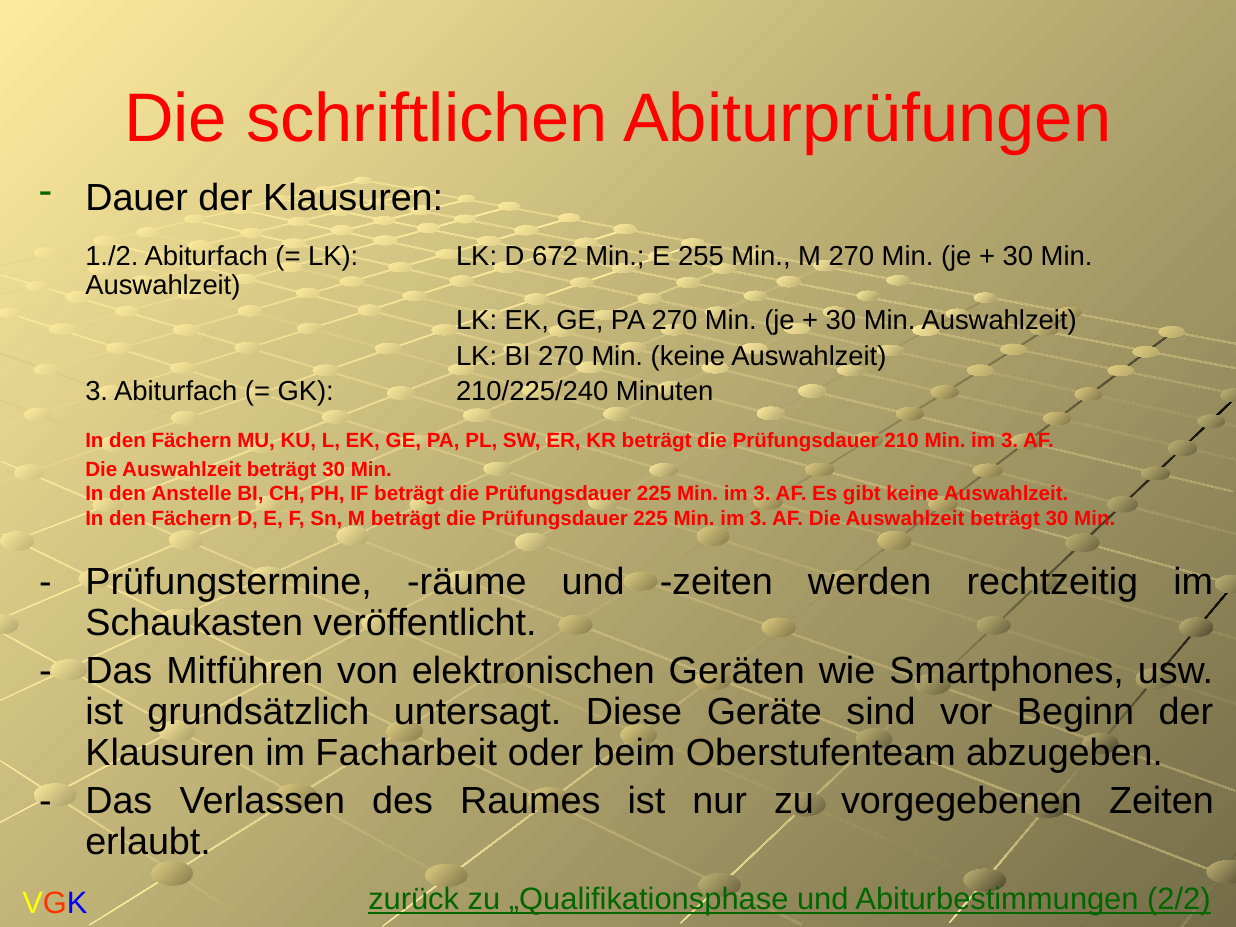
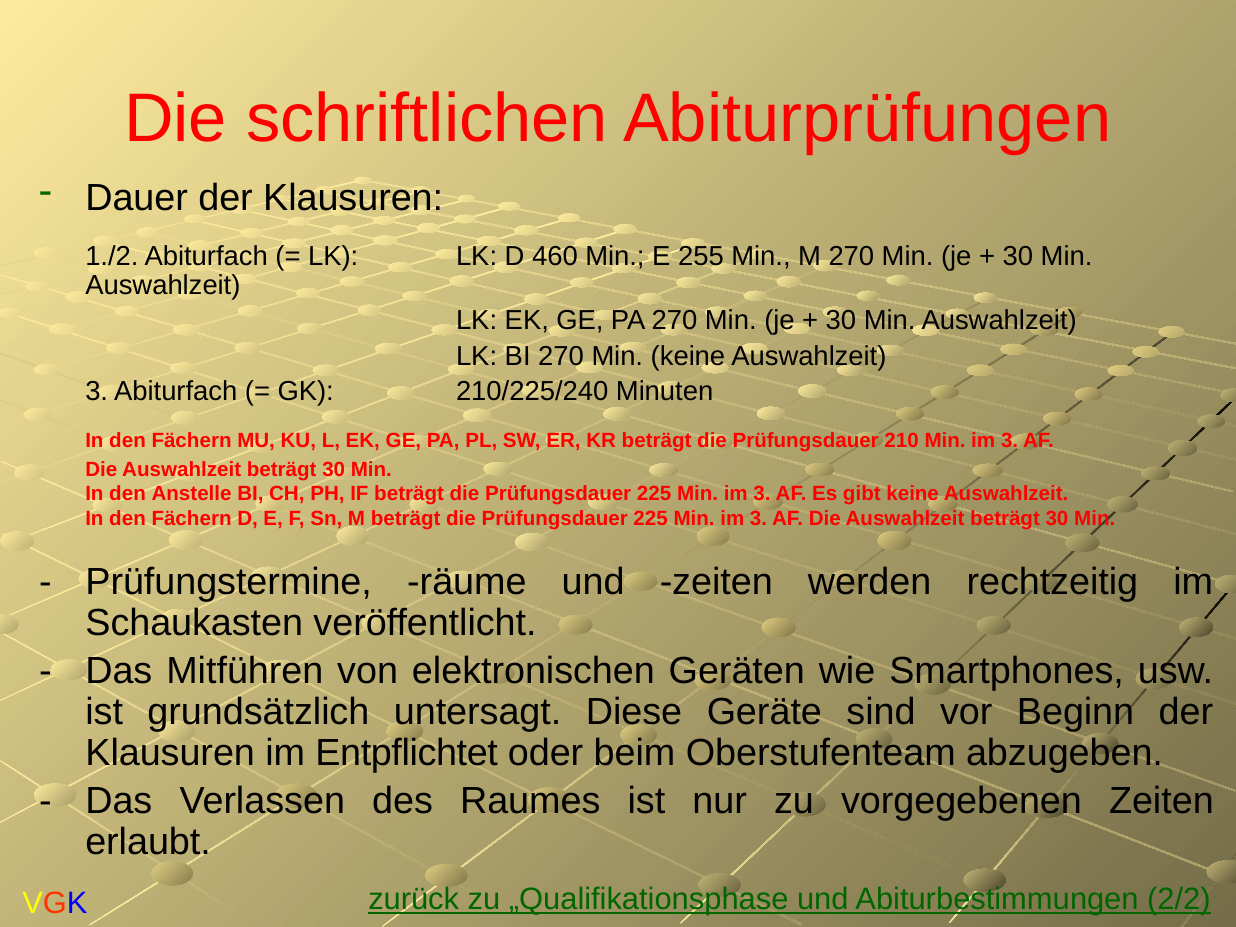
672: 672 -> 460 (555, 256)
Facharbeit: Facharbeit -> Entpflichtet (407, 753)
